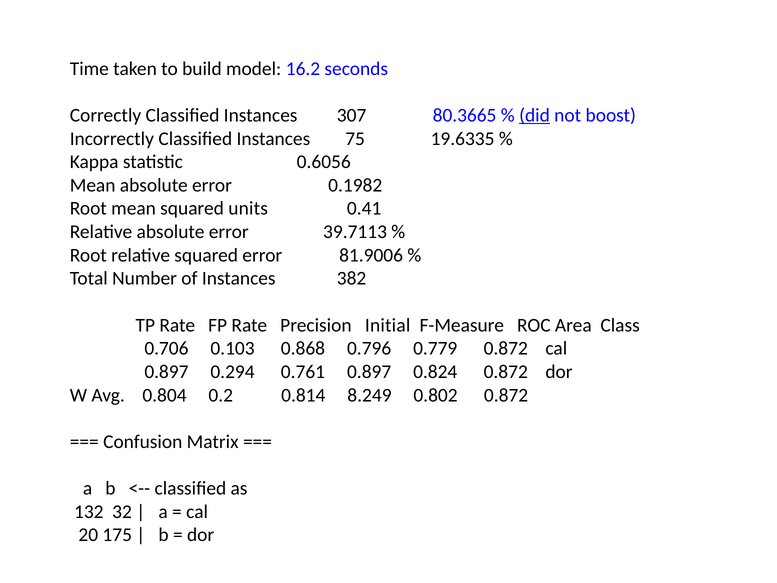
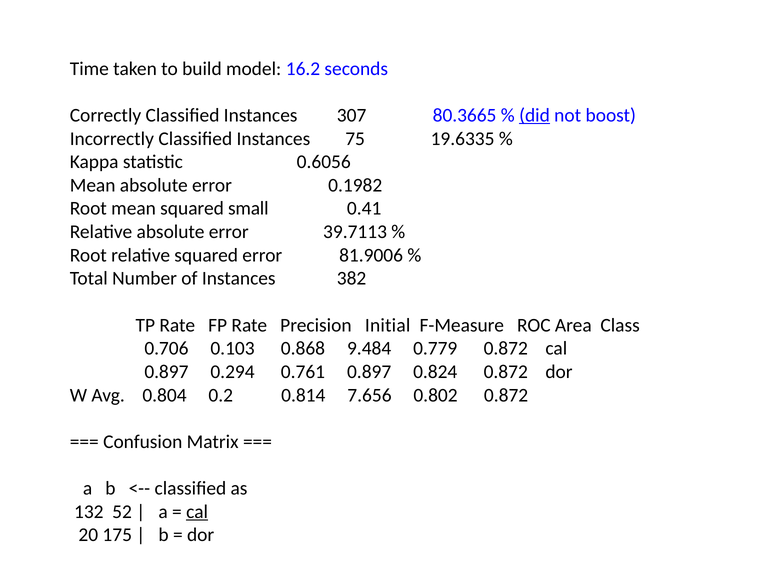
units: units -> small (248, 208)
0.796: 0.796 -> 9.484 (369, 348)
8.249: 8.249 -> 7.656 (369, 395)
32: 32 -> 52 (122, 511)
cal underline: none -> present (197, 511)
